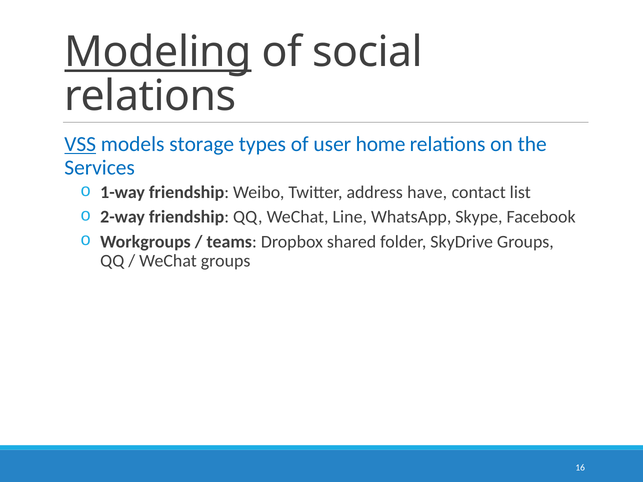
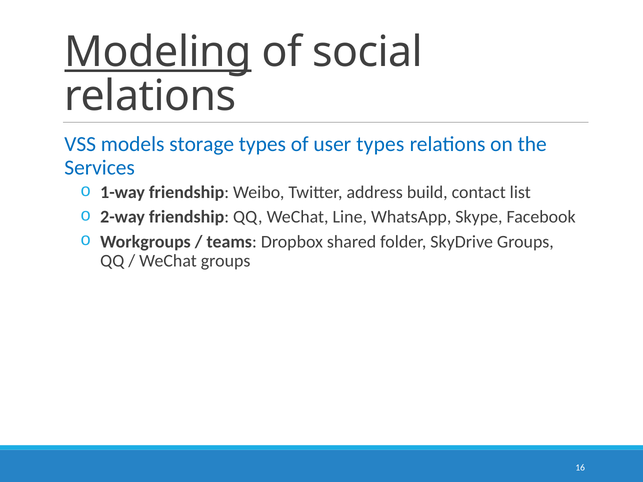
VSS underline: present -> none (80, 144)
user home: home -> types (380, 144)
have: have -> build (427, 192)
